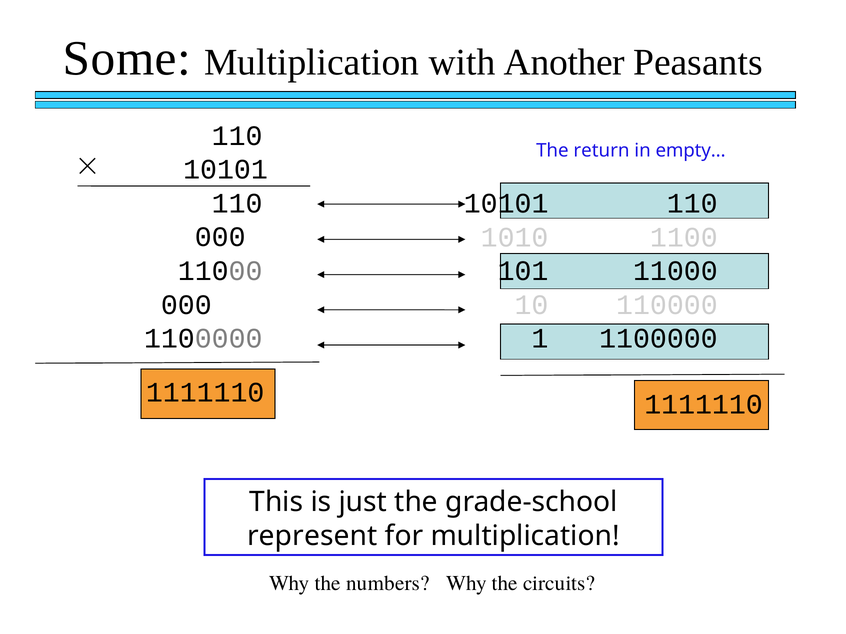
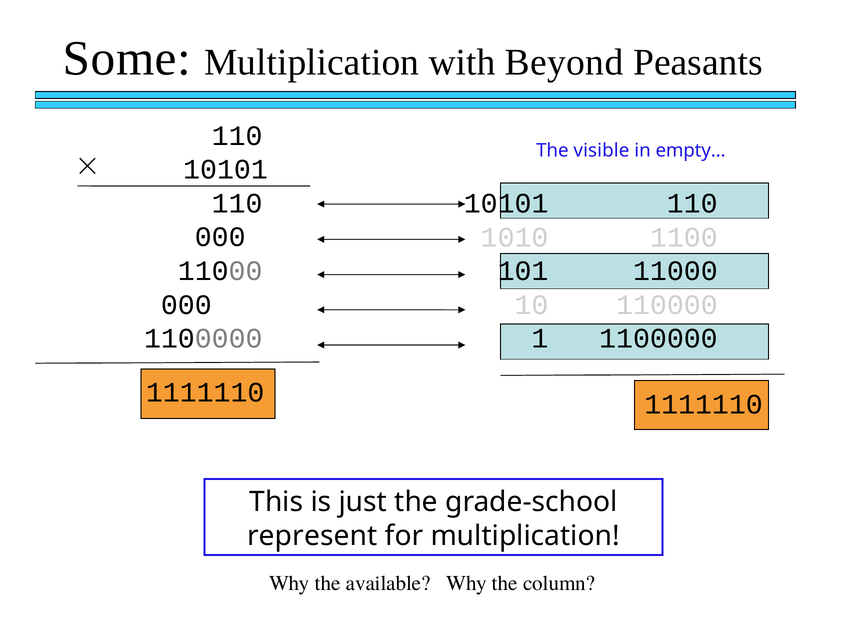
Another: Another -> Beyond (564, 62)
return: return -> visible (601, 151)
numbers: numbers -> available (388, 583)
circuits: circuits -> column (559, 583)
